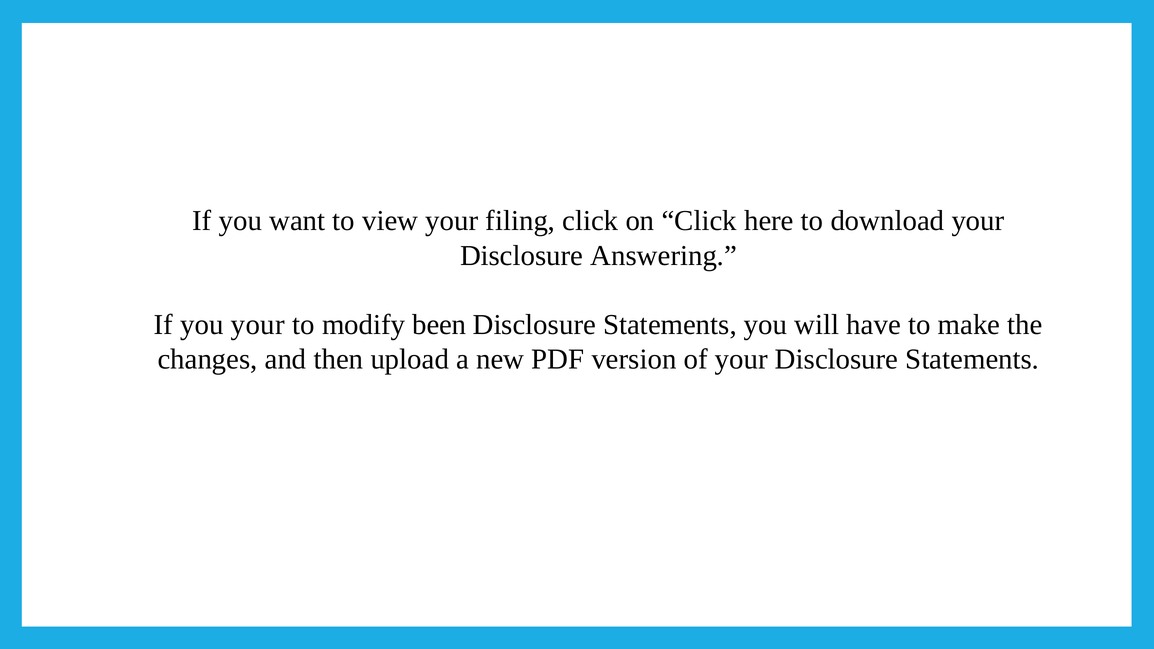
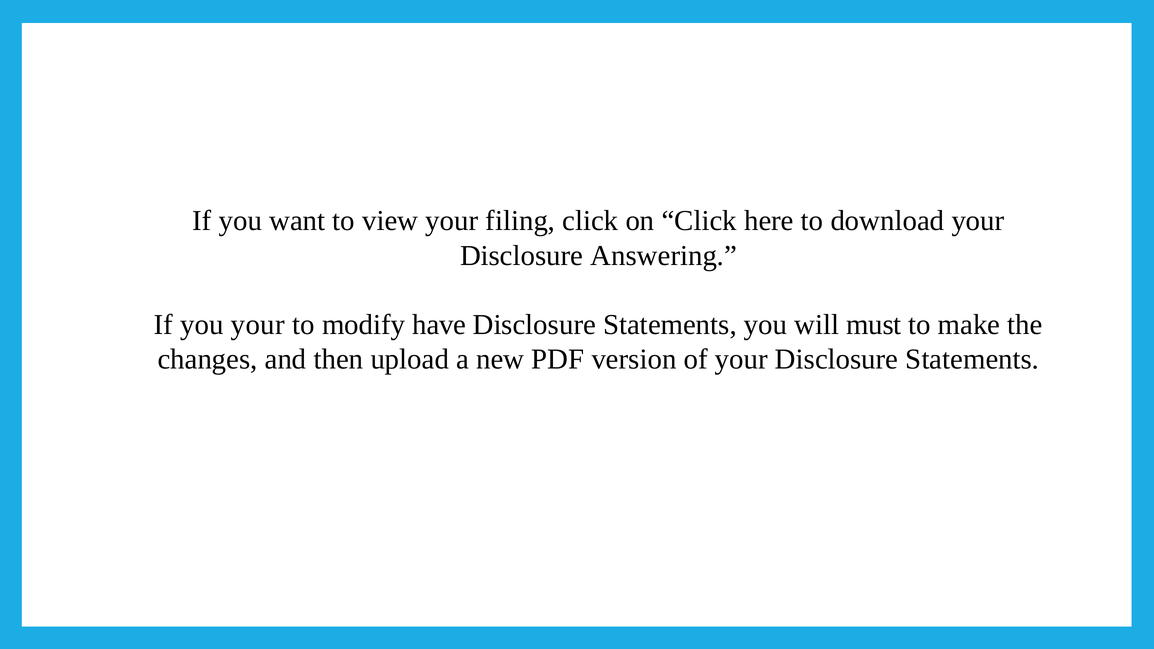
been: been -> have (439, 325)
have: have -> must (874, 325)
